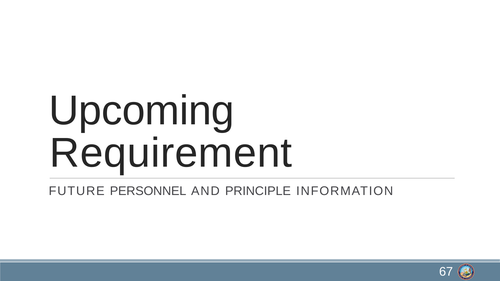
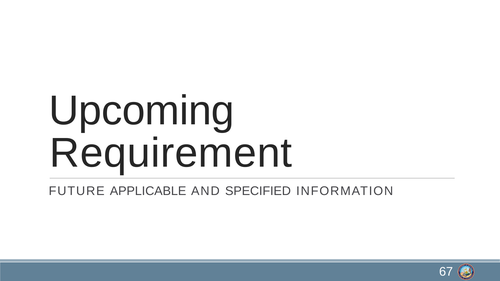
PERSONNEL: PERSONNEL -> APPLICABLE (148, 191)
PRINCIPLE: PRINCIPLE -> SPECIFIED (258, 191)
